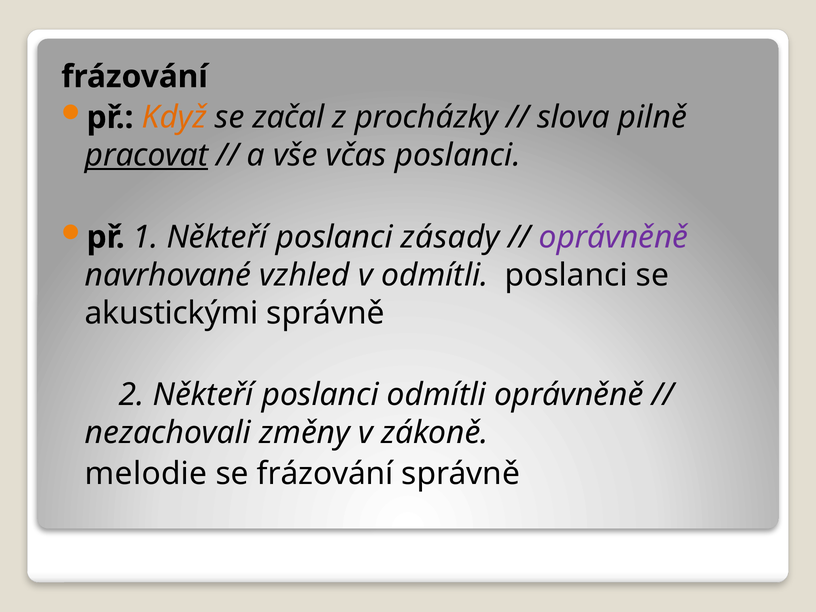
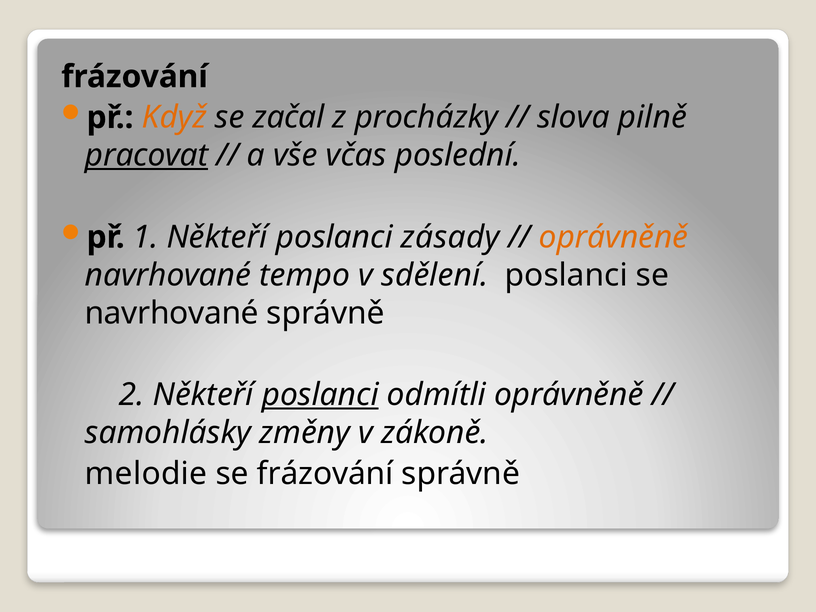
včas poslanci: poslanci -> poslední (458, 156)
oprávněně colour: purple -> orange (614, 237)
vzhled: vzhled -> tempo (305, 275)
v odmítli: odmítli -> sdělení (435, 275)
akustickými: akustickými -> navrhované (172, 313)
poslanci underline: none -> present (320, 395)
nezachovali: nezachovali -> samohlásky (168, 433)
